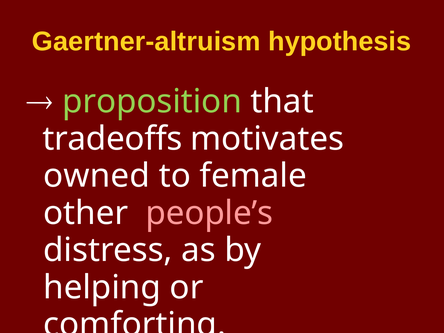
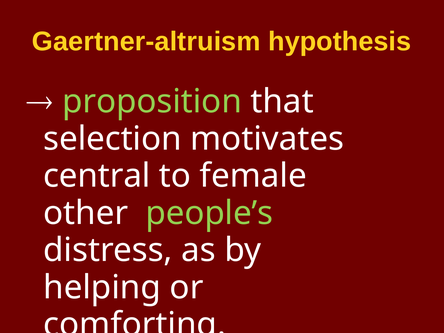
tradeoffs: tradeoffs -> selection (112, 139)
owned: owned -> central (97, 176)
people’s colour: pink -> light green (209, 213)
